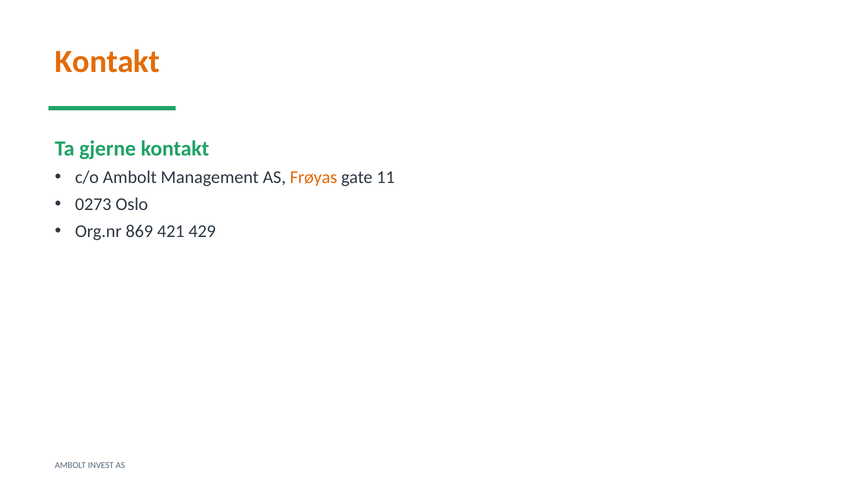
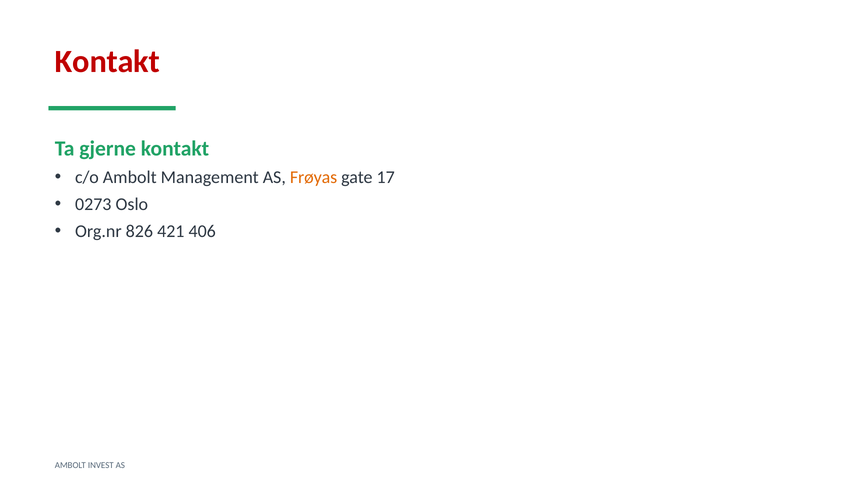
Kontakt colour: orange -> red (107, 62)
11: 11 -> 17 (386, 177)
869: 869 -> 826 (139, 231)
429: 429 -> 406 (202, 231)
